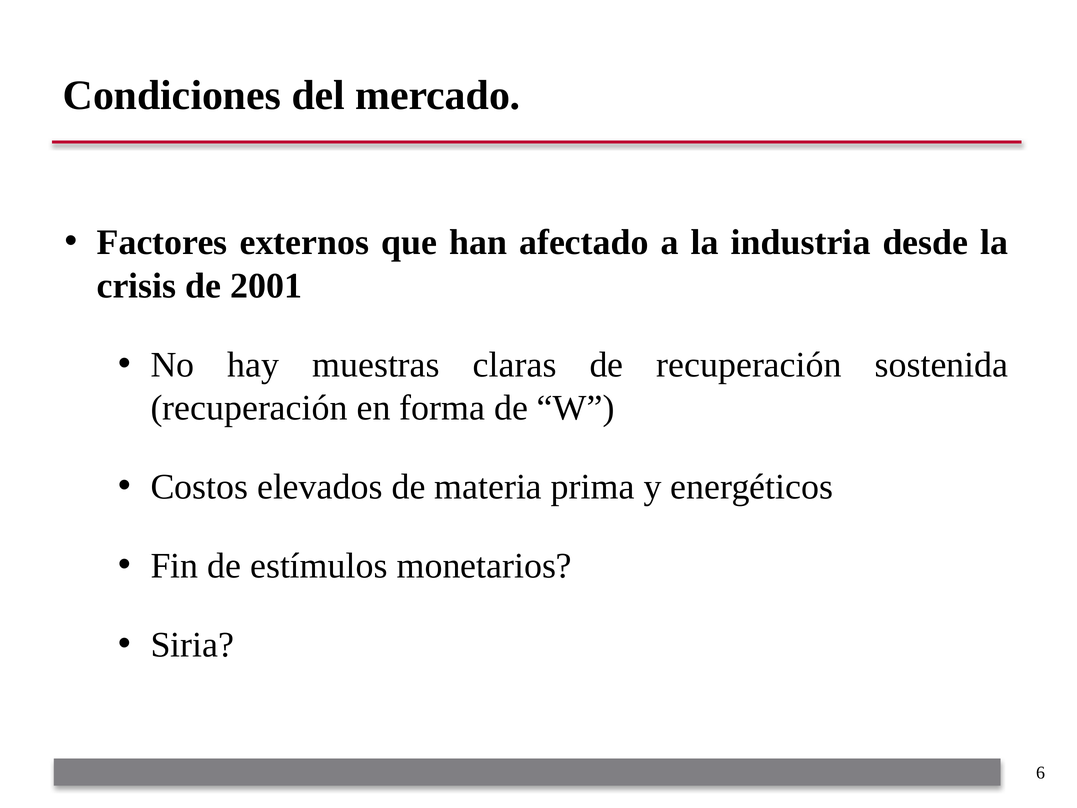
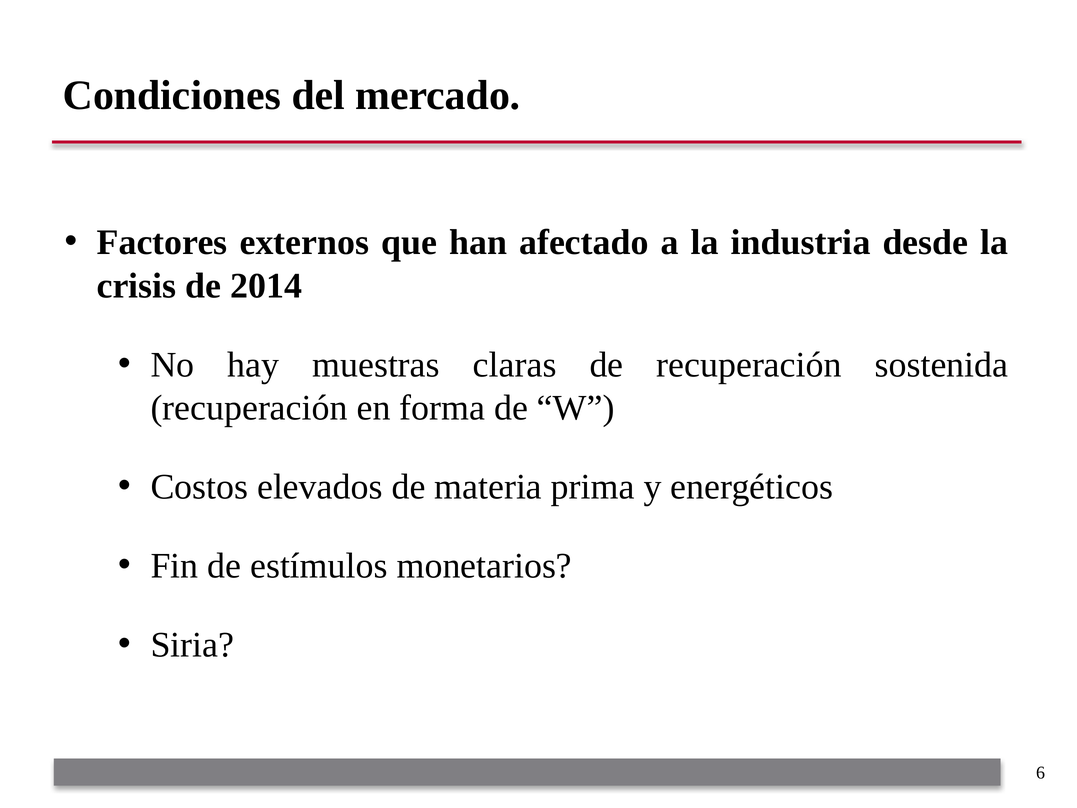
2001: 2001 -> 2014 (266, 286)
